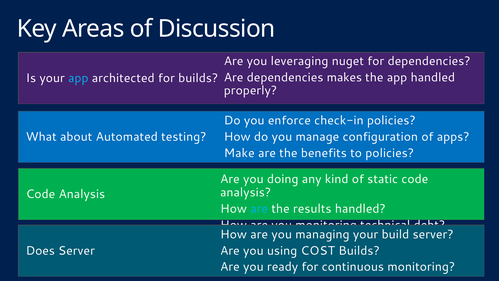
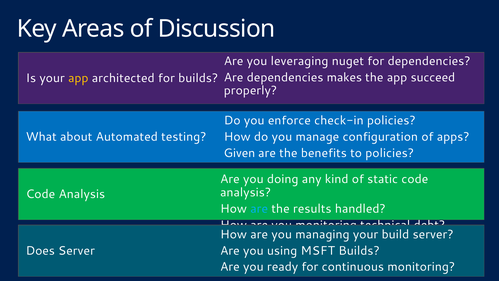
app handled: handled -> succeed (433, 77)
app colour: light blue -> yellow (78, 78)
Make: Make -> Given (239, 153)
COST: COST -> MSFT (318, 250)
